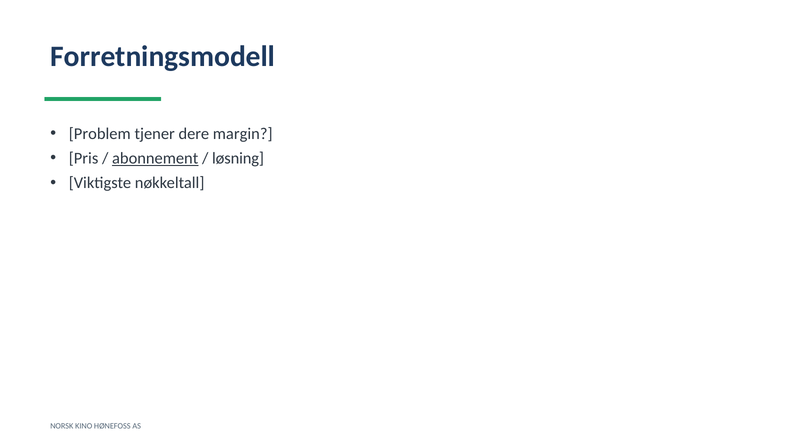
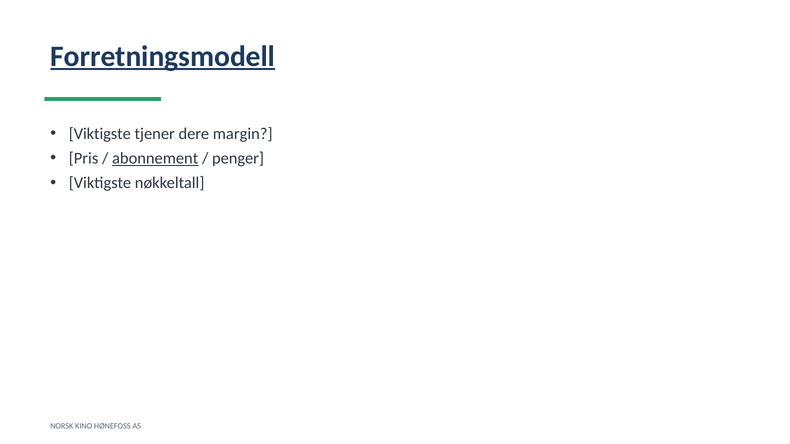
Forretningsmodell underline: none -> present (163, 56)
Problem: Problem -> Viktigste (100, 134)
løsning: løsning -> penger (238, 159)
